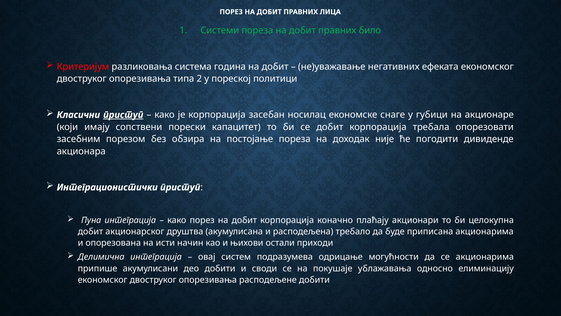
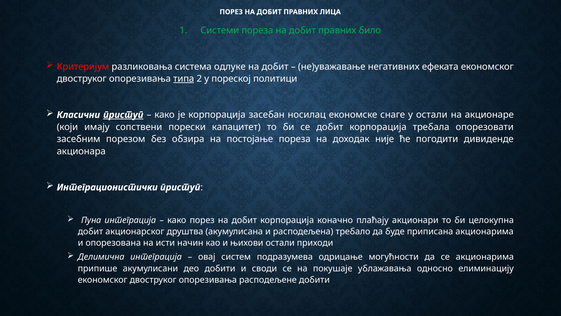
година: година -> одлуке (230, 67)
типа underline: none -> present (184, 79)
у губици: губици -> остали (432, 115)
